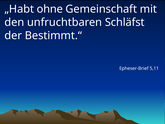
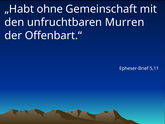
Schläfst: Schläfst -> Murren (125, 22)
Bestimmt.“: Bestimmt.“ -> Offenbart.“ (53, 35)
